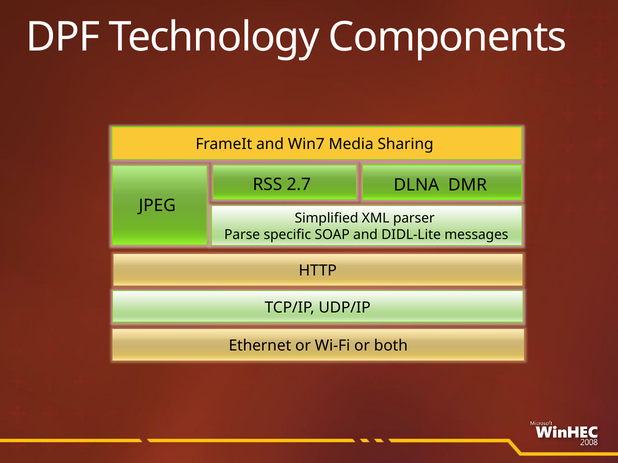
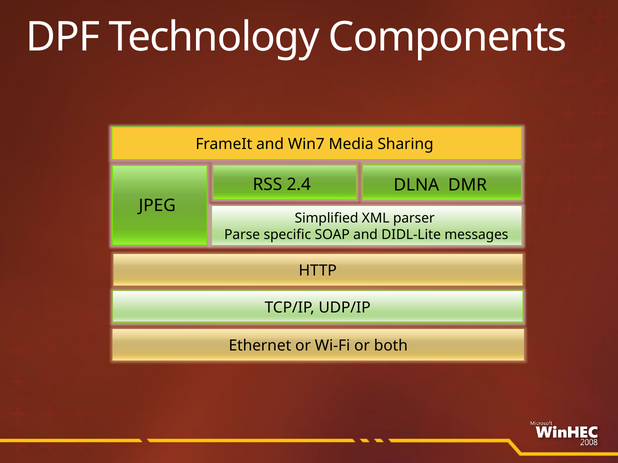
2.7: 2.7 -> 2.4 (299, 185)
